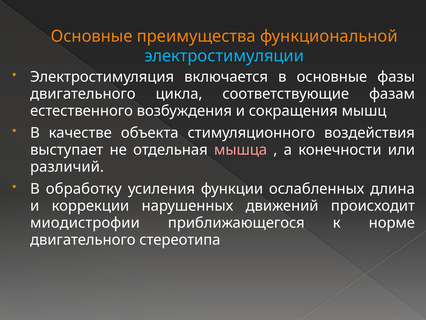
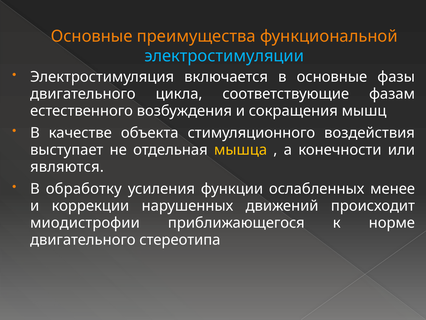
мышца colour: pink -> yellow (241, 150)
различий: различий -> являются (67, 167)
длина: длина -> менее (393, 189)
